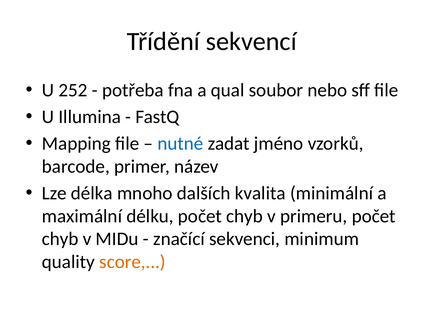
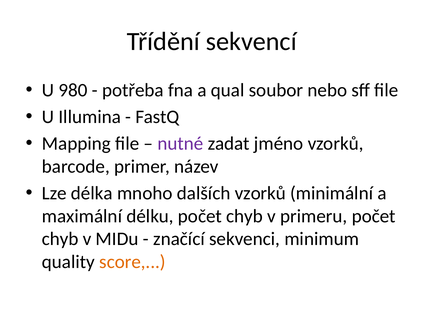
252: 252 -> 980 (73, 90)
nutné colour: blue -> purple (180, 144)
dalších kvalita: kvalita -> vzorků (260, 193)
